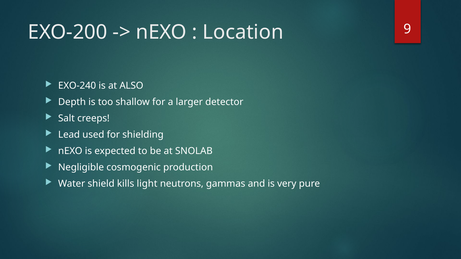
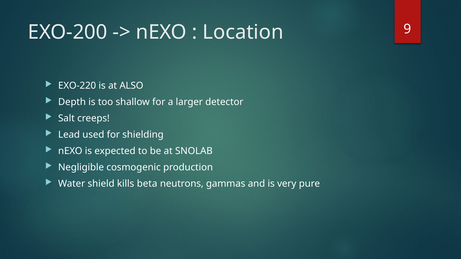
EXO-240: EXO-240 -> EXO-220 (77, 86)
light: light -> beta (147, 184)
